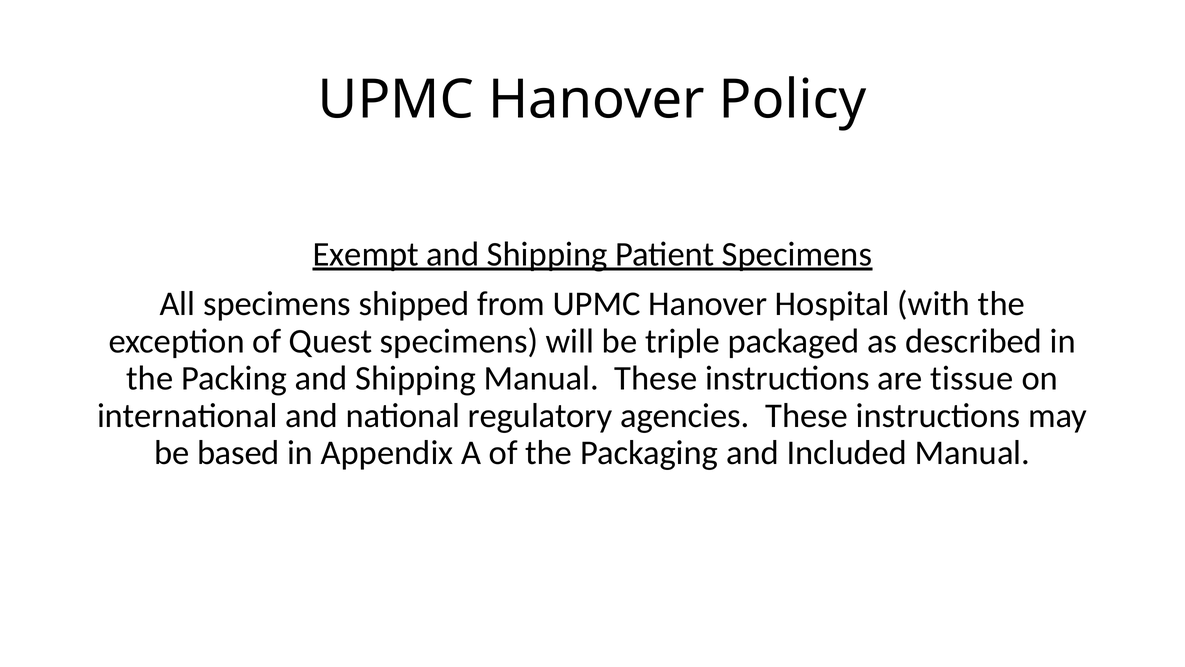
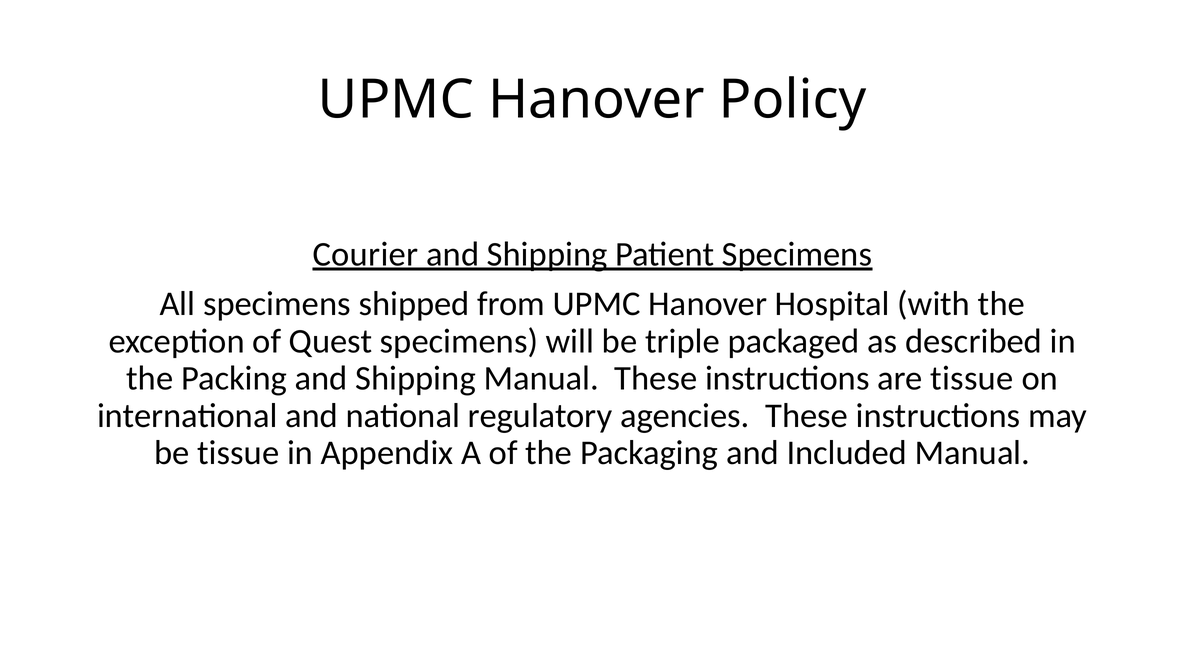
Exempt: Exempt -> Courier (365, 254)
be based: based -> tissue (238, 453)
